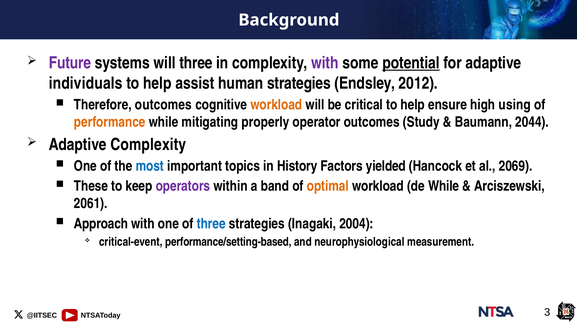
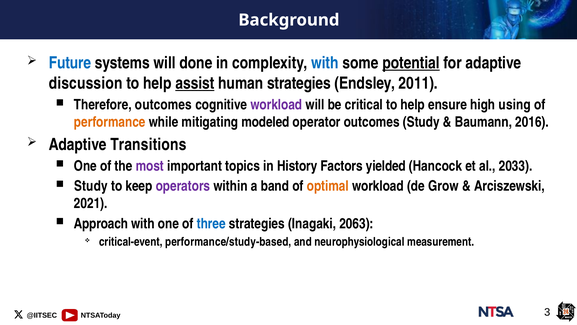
Future colour: purple -> blue (70, 63)
will three: three -> done (196, 63)
with colour: purple -> blue (325, 63)
individuals: individuals -> discussion (86, 83)
assist underline: none -> present (195, 83)
2012: 2012 -> 2011 (418, 83)
workload colour: orange -> purple (276, 105)
properly: properly -> modeled (265, 122)
2044: 2044 -> 2016 (532, 122)
Adaptive Complexity: Complexity -> Transitions (148, 144)
most colour: blue -> purple (150, 166)
2069: 2069 -> 2033 (516, 166)
These: These -> Study (91, 186)
de While: While -> Grow (443, 186)
2061: 2061 -> 2021 (91, 203)
2004: 2004 -> 2063 (356, 223)
performance/setting-based: performance/setting-based -> performance/study-based (228, 242)
